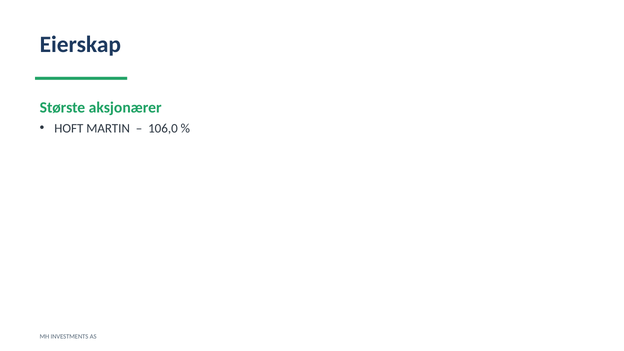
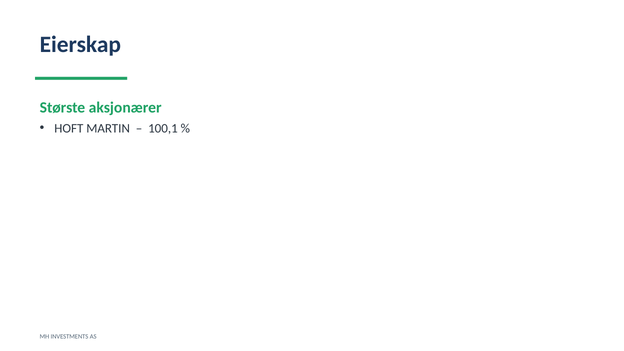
106,0: 106,0 -> 100,1 (163, 128)
